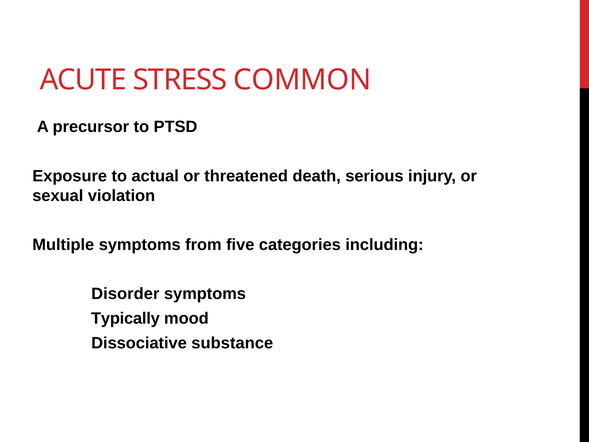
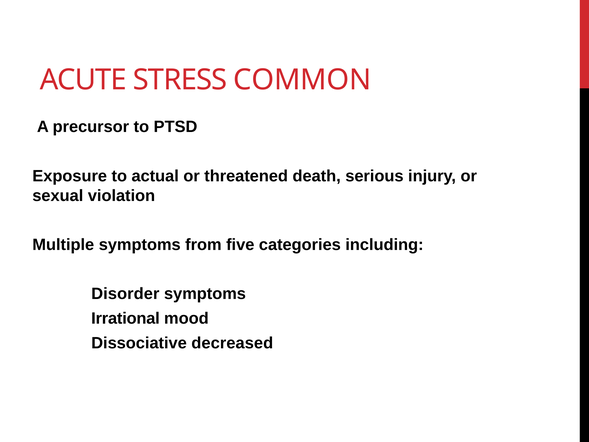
Typically: Typically -> Irrational (125, 318)
substance: substance -> decreased (232, 343)
